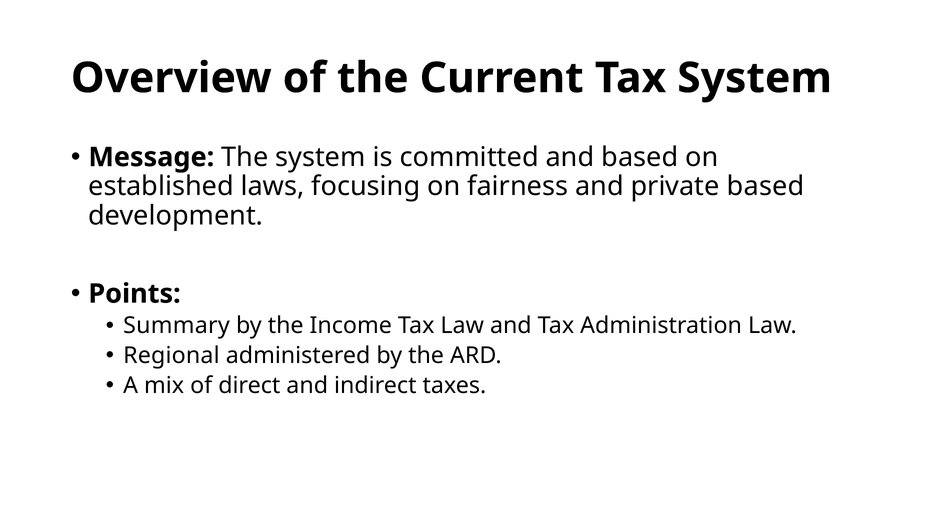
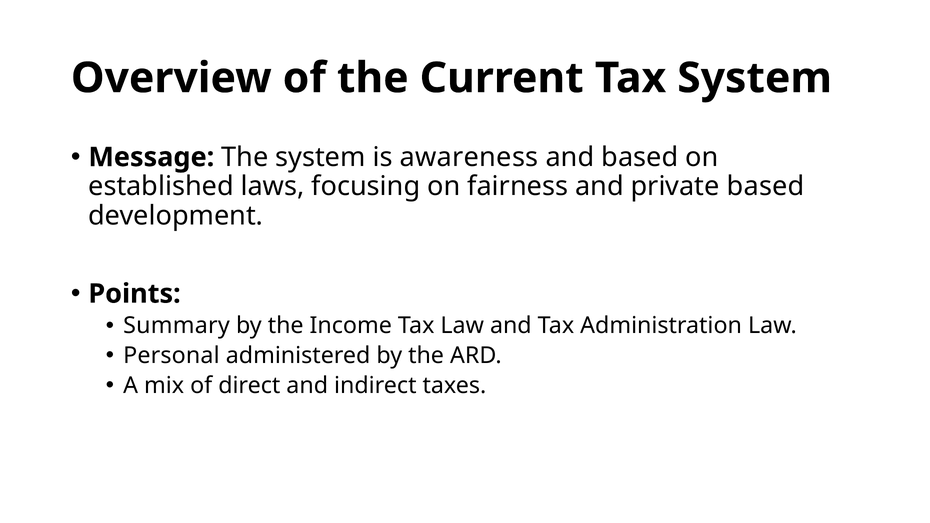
committed: committed -> awareness (469, 157)
Regional: Regional -> Personal (171, 356)
